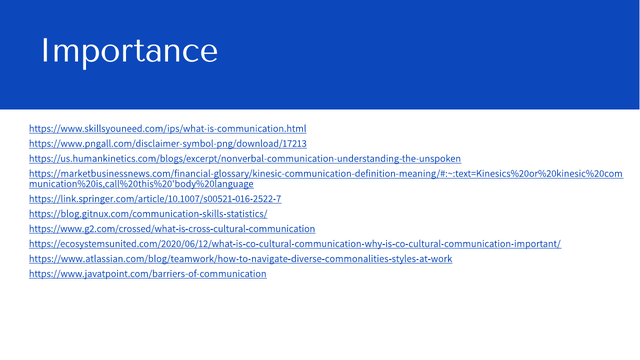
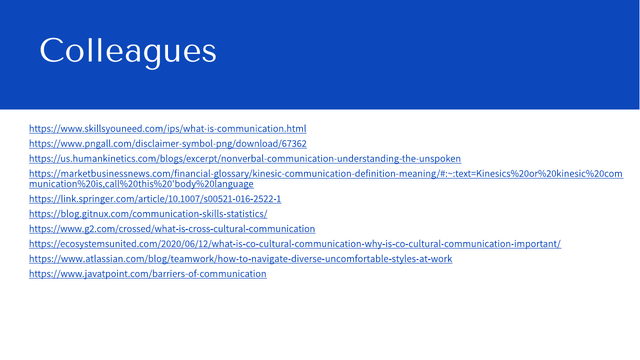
Importance: Importance -> Colleagues (129, 51)
https://www.pngall.com/disclaimer-symbol-png/download/17213: https://www.pngall.com/disclaimer-symbol-png/download/17213 -> https://www.pngall.com/disclaimer-symbol-png/download/67362 (168, 143)
https://link.springer.com/article/10.1007/s00521-016-2522-7: https://link.springer.com/article/10.1007/s00521-016-2522-7 -> https://link.springer.com/article/10.1007/s00521-016-2522-1 (155, 199)
https://www.atlassian.com/blog/teamwork/how-to-navigate-diverse-commonalities-styles-at-work: https://www.atlassian.com/blog/teamwork/how-to-navigate-diverse-commonalities-styles-at-work -> https://www.atlassian.com/blog/teamwork/how-to-navigate-diverse-uncomfortable-styles-at-work (241, 259)
